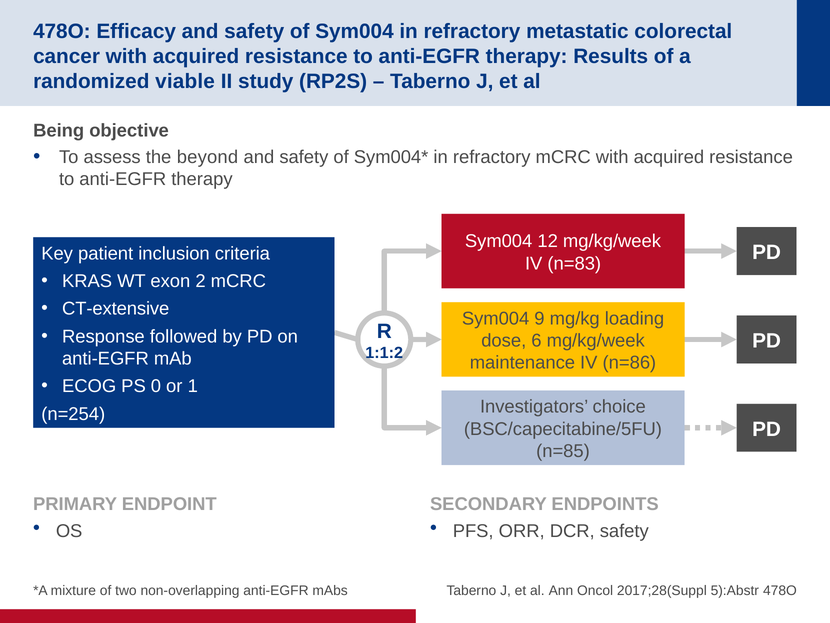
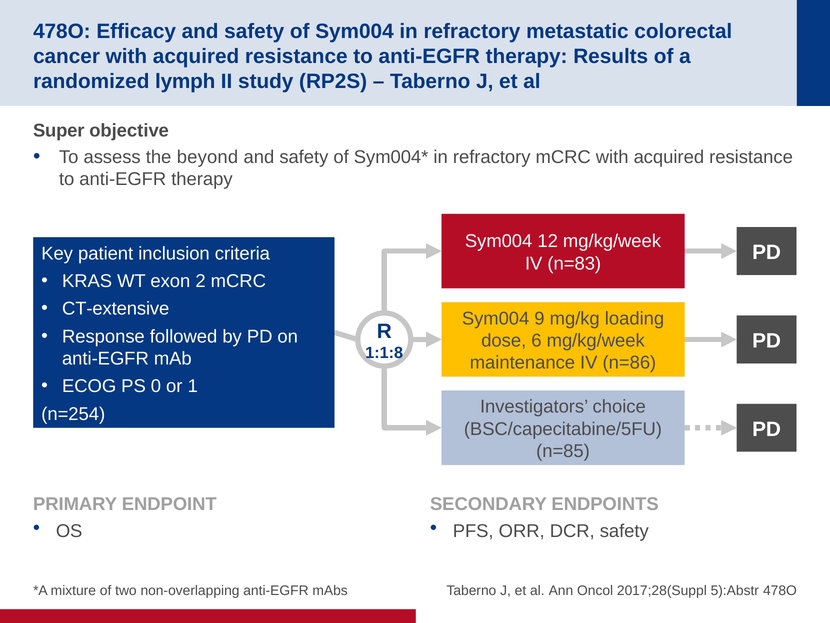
viable: viable -> lymph (185, 81)
Being: Being -> Super (59, 130)
1:1:2: 1:1:2 -> 1:1:8 (384, 353)
